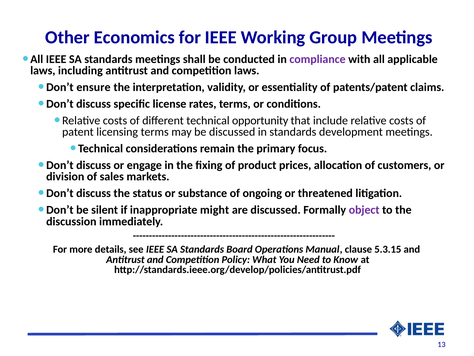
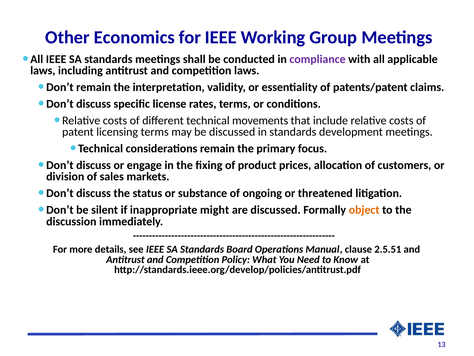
Don’t ensure: ensure -> remain (94, 87)
opportunity: opportunity -> movements (260, 120)
object colour: purple -> orange (364, 210)
5.3.15: 5.3.15 -> 2.5.51 (388, 249)
